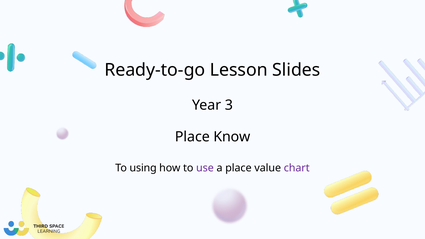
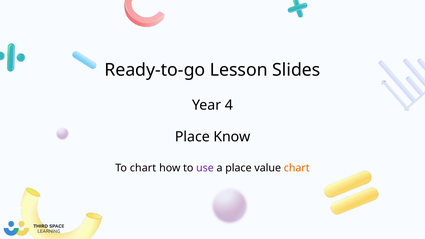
3: 3 -> 4 (229, 105)
To using: using -> chart (143, 168)
chart colour: purple -> orange (297, 168)
